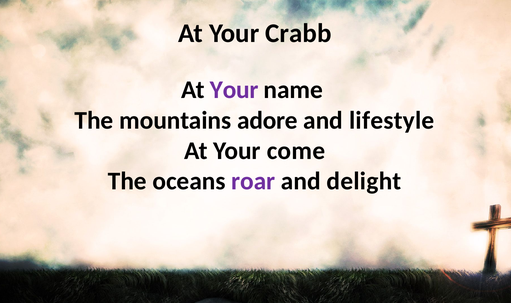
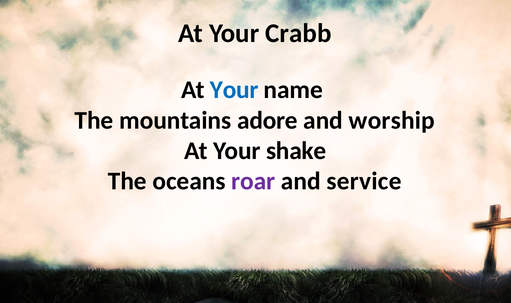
Your colour: purple -> blue (234, 90)
lifestyle: lifestyle -> worship (392, 120)
come: come -> shake (296, 151)
delight: delight -> service (364, 181)
